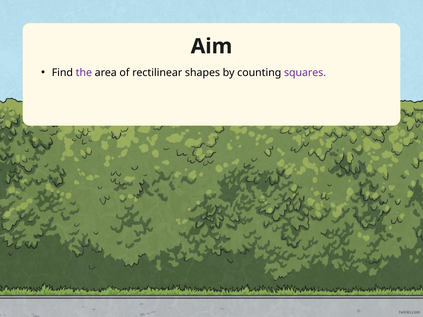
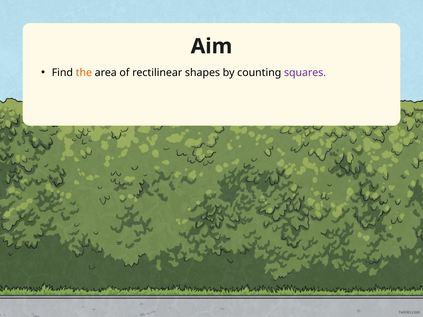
the colour: purple -> orange (84, 73)
